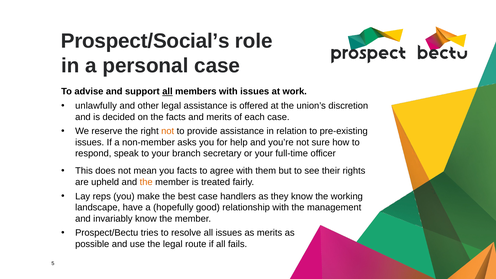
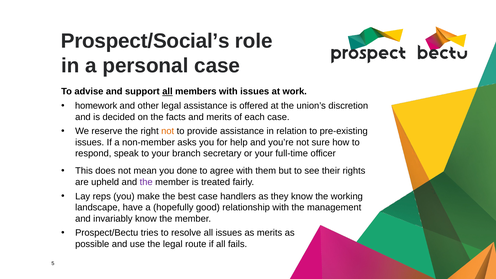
unlawfully: unlawfully -> homework (96, 106)
you facts: facts -> done (187, 171)
the colour: orange -> purple (146, 182)
